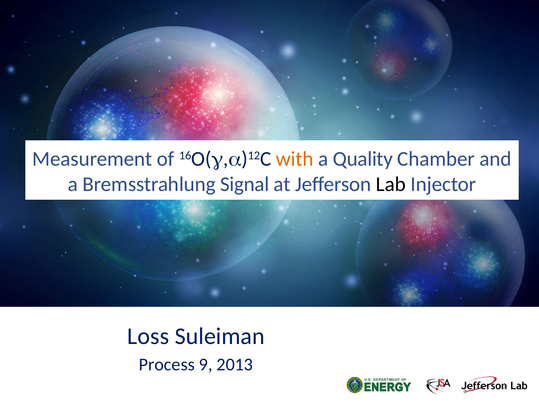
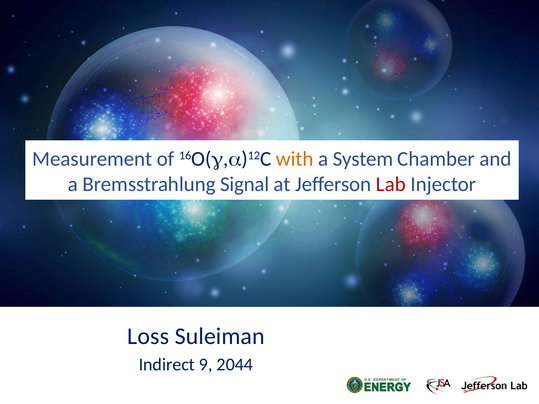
Quality: Quality -> System (363, 159)
Lab colour: black -> red (391, 184)
Process: Process -> Indirect (167, 365)
2013: 2013 -> 2044 (235, 365)
